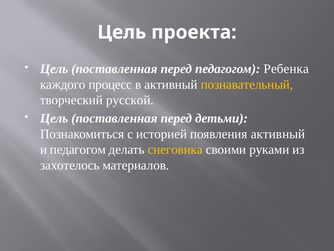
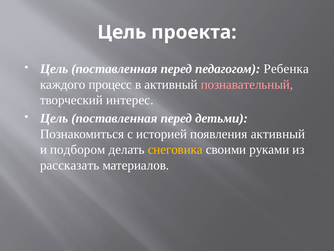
познавательный colour: yellow -> pink (247, 84)
русской: русской -> интерес (130, 100)
и педагогом: педагогом -> подбором (78, 149)
захотелось: захотелось -> рассказать (70, 165)
